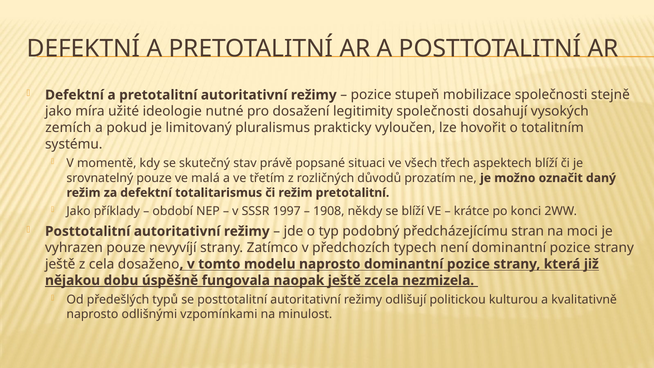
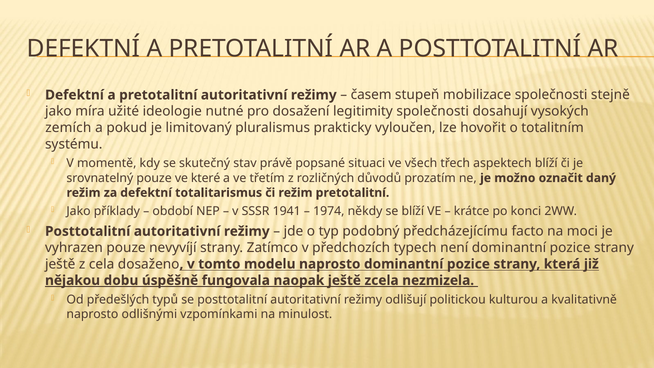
pozice: pozice -> časem (371, 95)
malá: malá -> které (206, 178)
1997: 1997 -> 1941 (287, 211)
1908: 1908 -> 1974 (329, 211)
stran: stran -> facto (528, 231)
